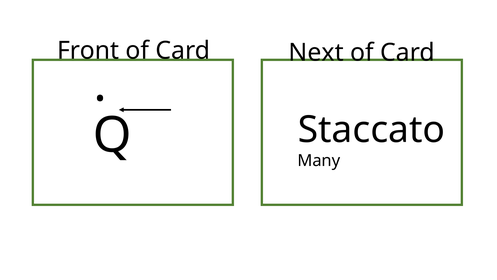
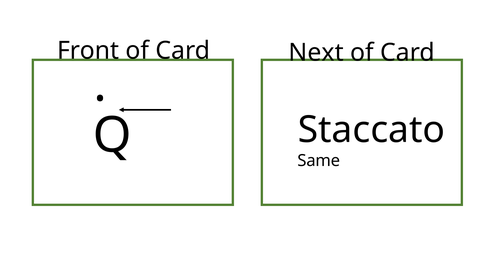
Many: Many -> Same (319, 160)
